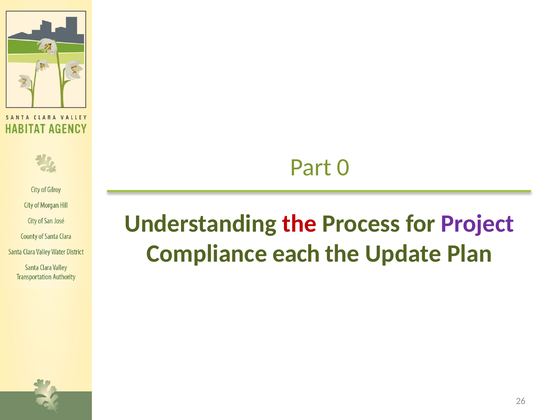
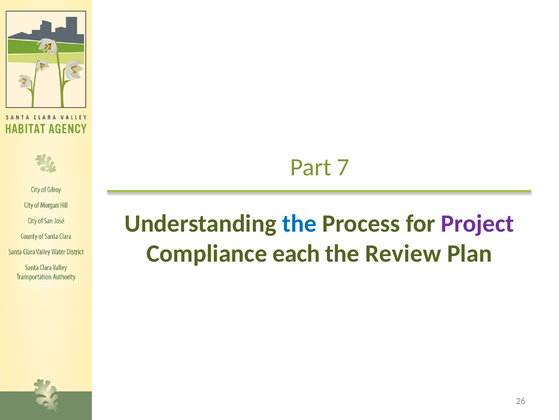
0: 0 -> 7 (343, 167)
the colour: red -> blue (299, 223)
Update: Update -> Review (403, 253)
